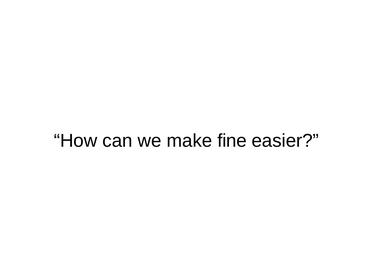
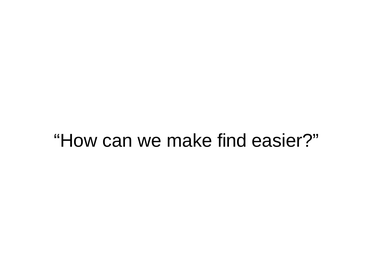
fine: fine -> find (232, 141)
